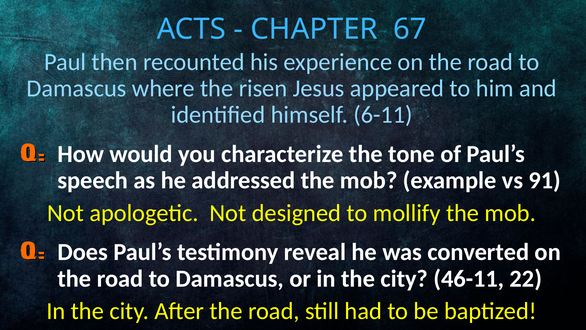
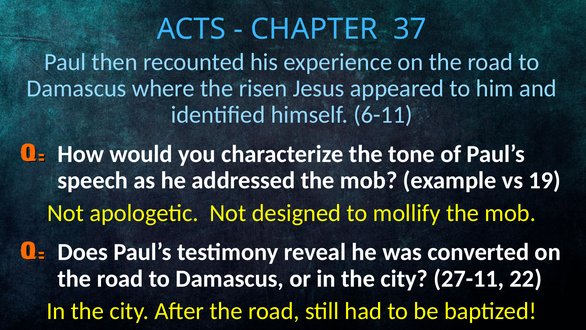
67: 67 -> 37 (410, 29)
91: 91 -> 19 (545, 180)
46-11: 46-11 -> 27-11 (469, 278)
